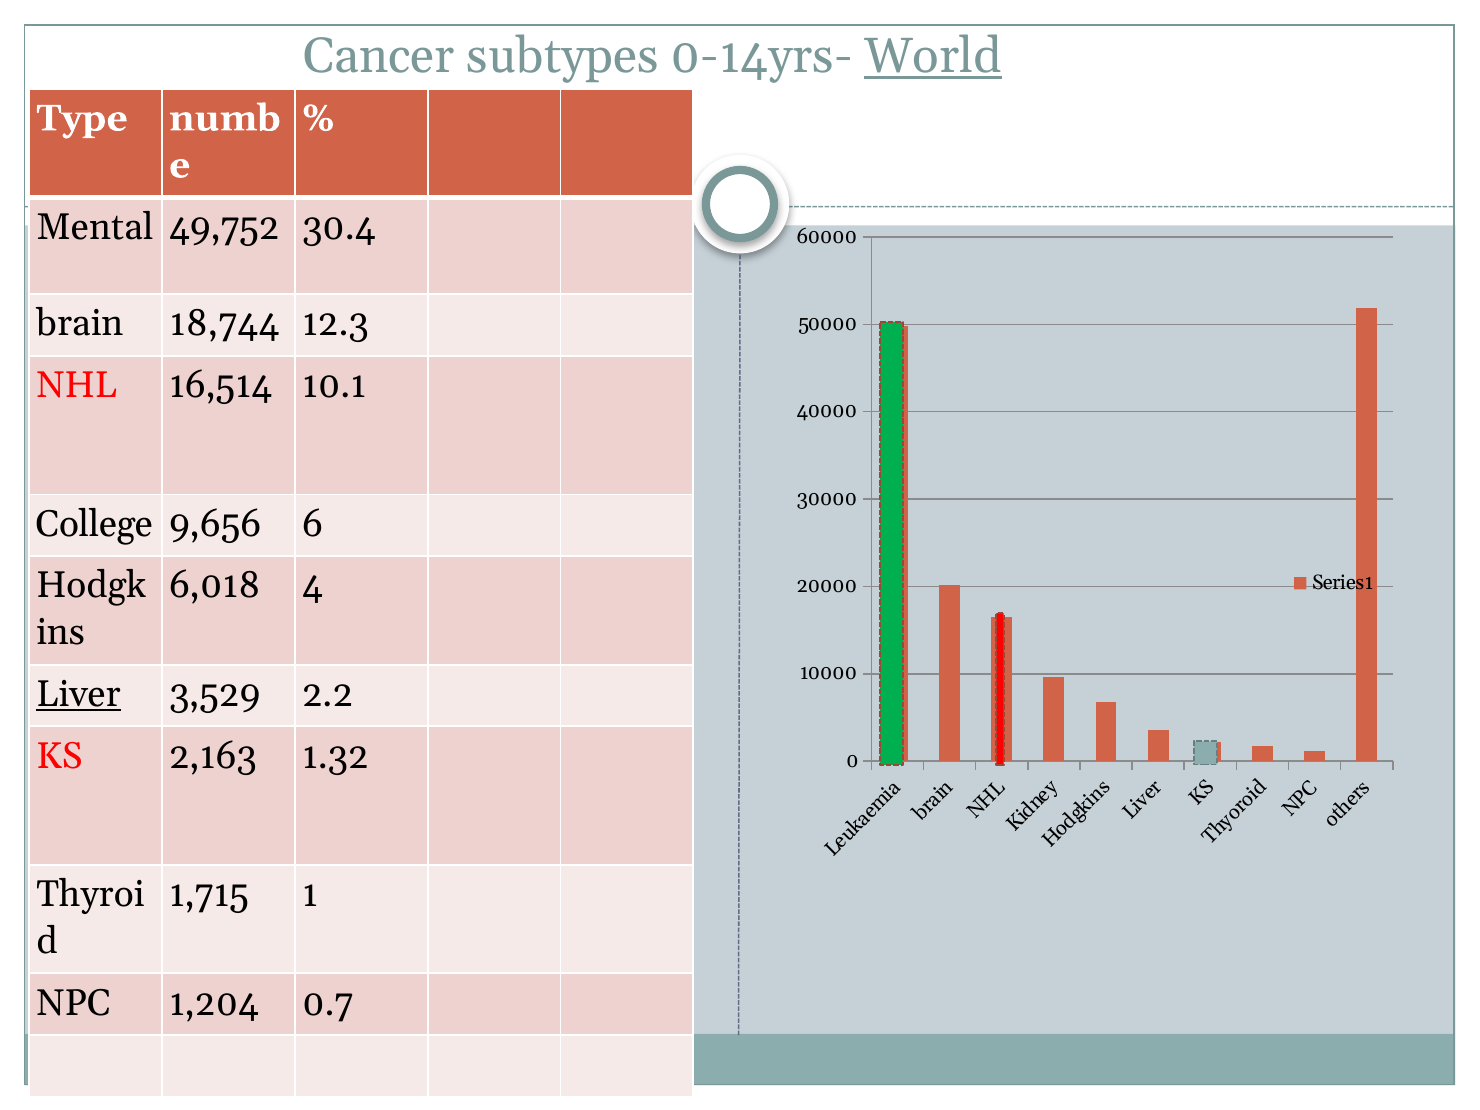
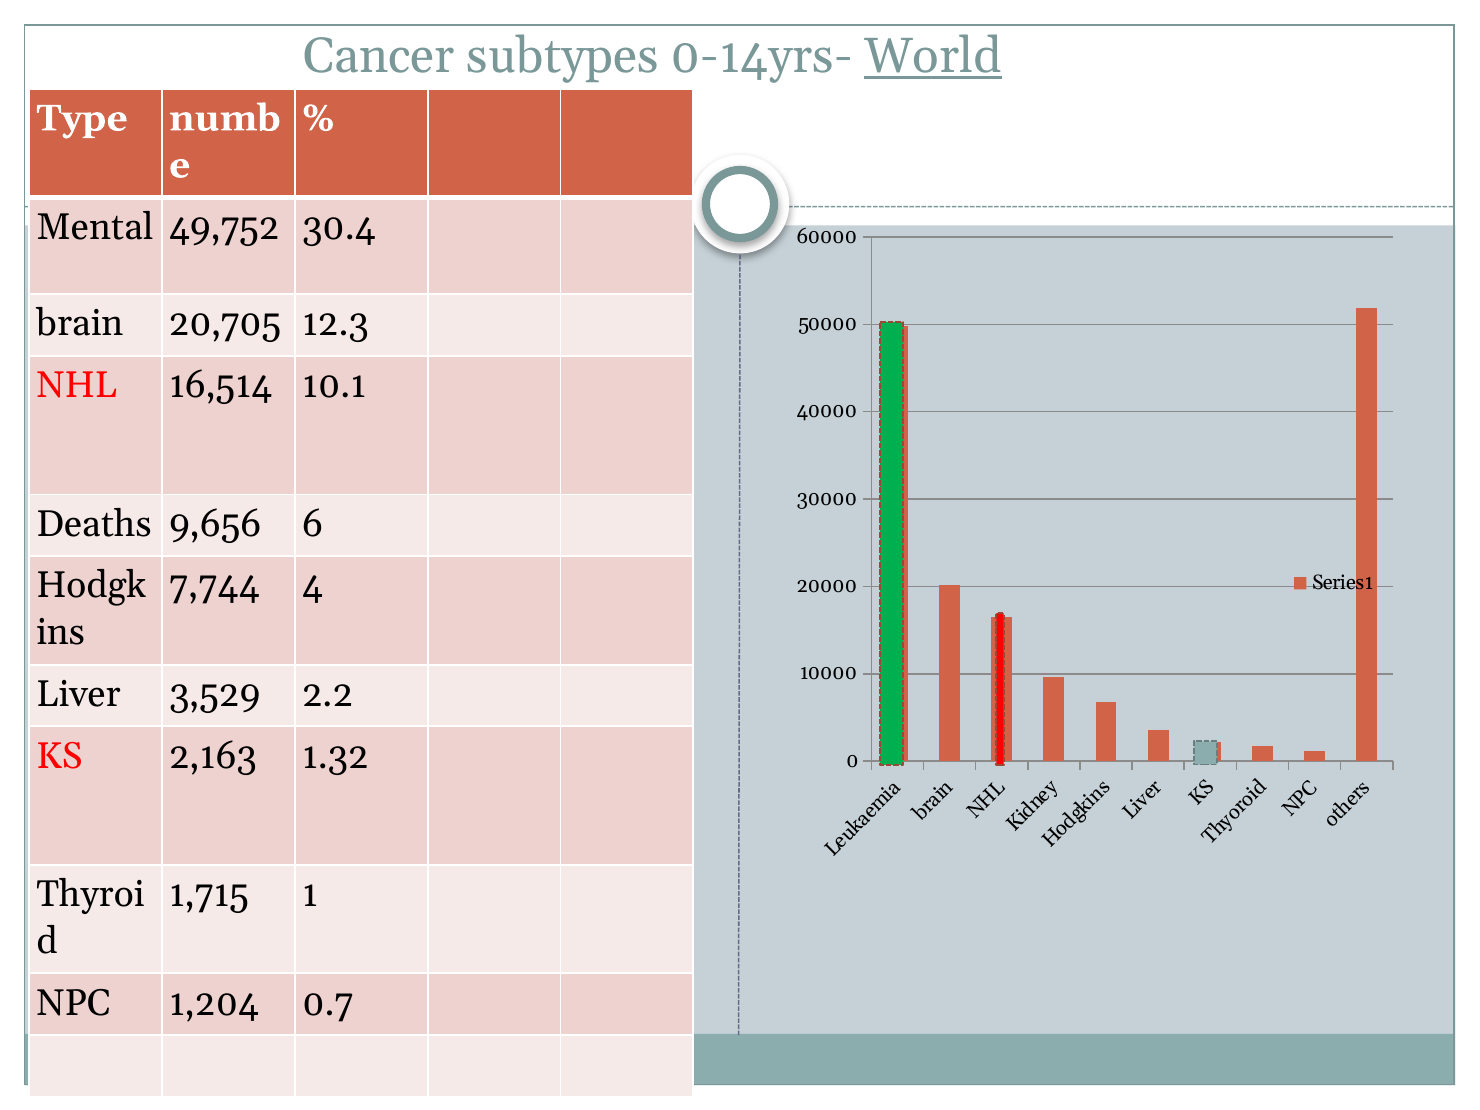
18,744: 18,744 -> 20,705 (225, 324)
College: College -> Deaths (94, 524)
6,018: 6,018 -> 7,744 (215, 586)
Liver underline: present -> none (79, 694)
